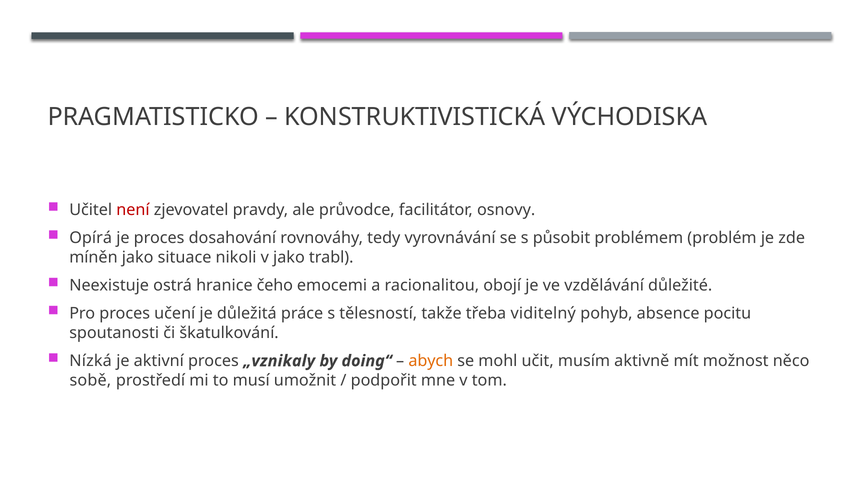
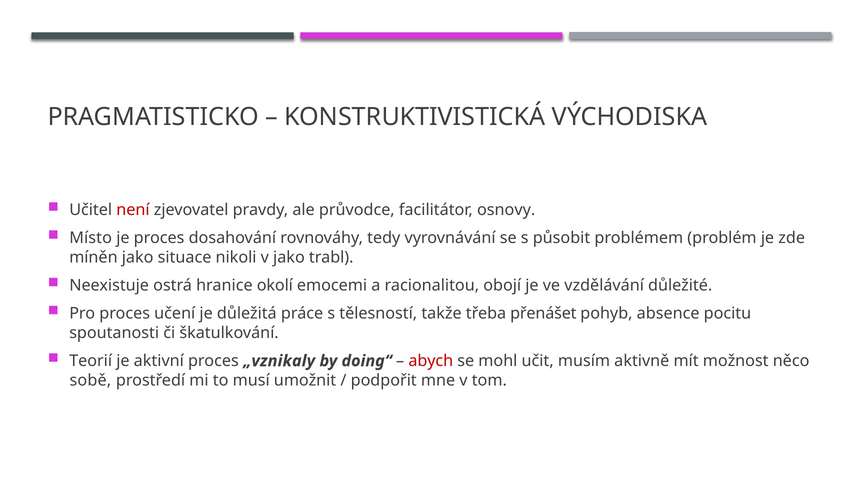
Opírá: Opírá -> Místo (91, 238)
čeho: čeho -> okolí (275, 286)
viditelný: viditelný -> přenášet (543, 314)
Nízká: Nízká -> Teorií (91, 361)
abych colour: orange -> red (431, 361)
